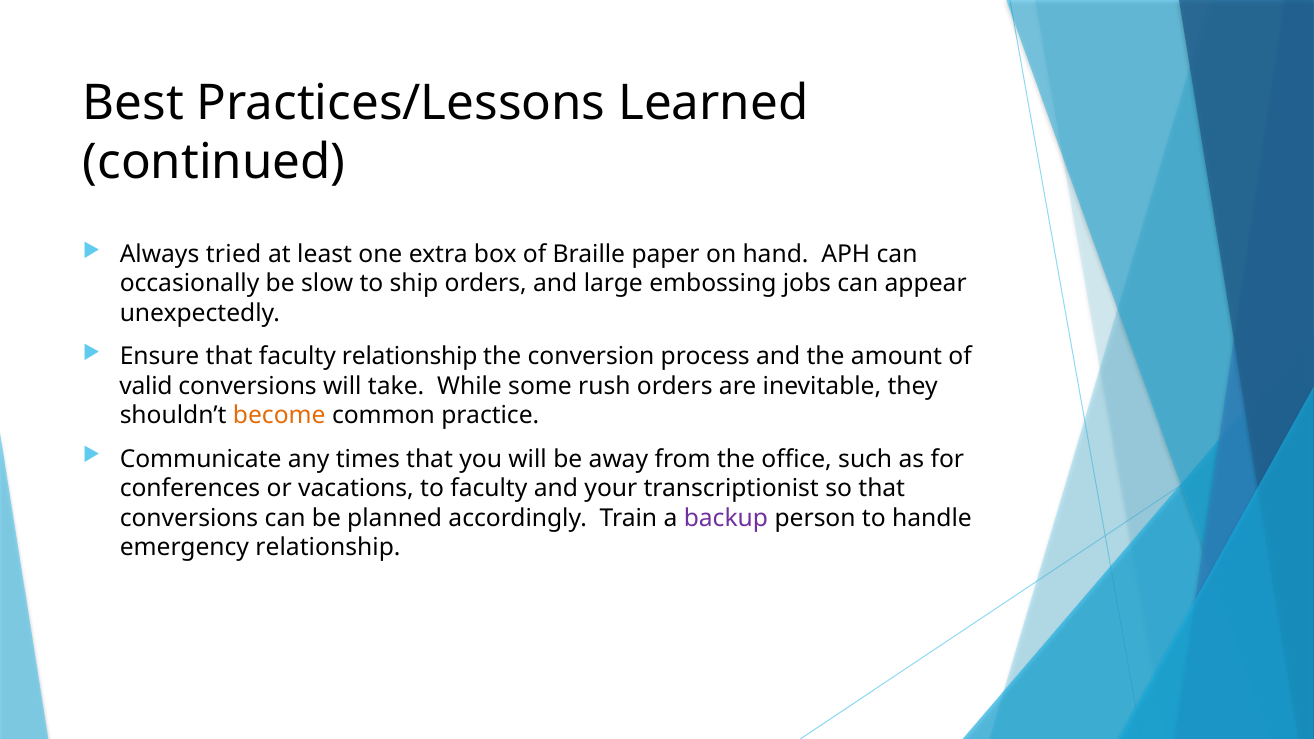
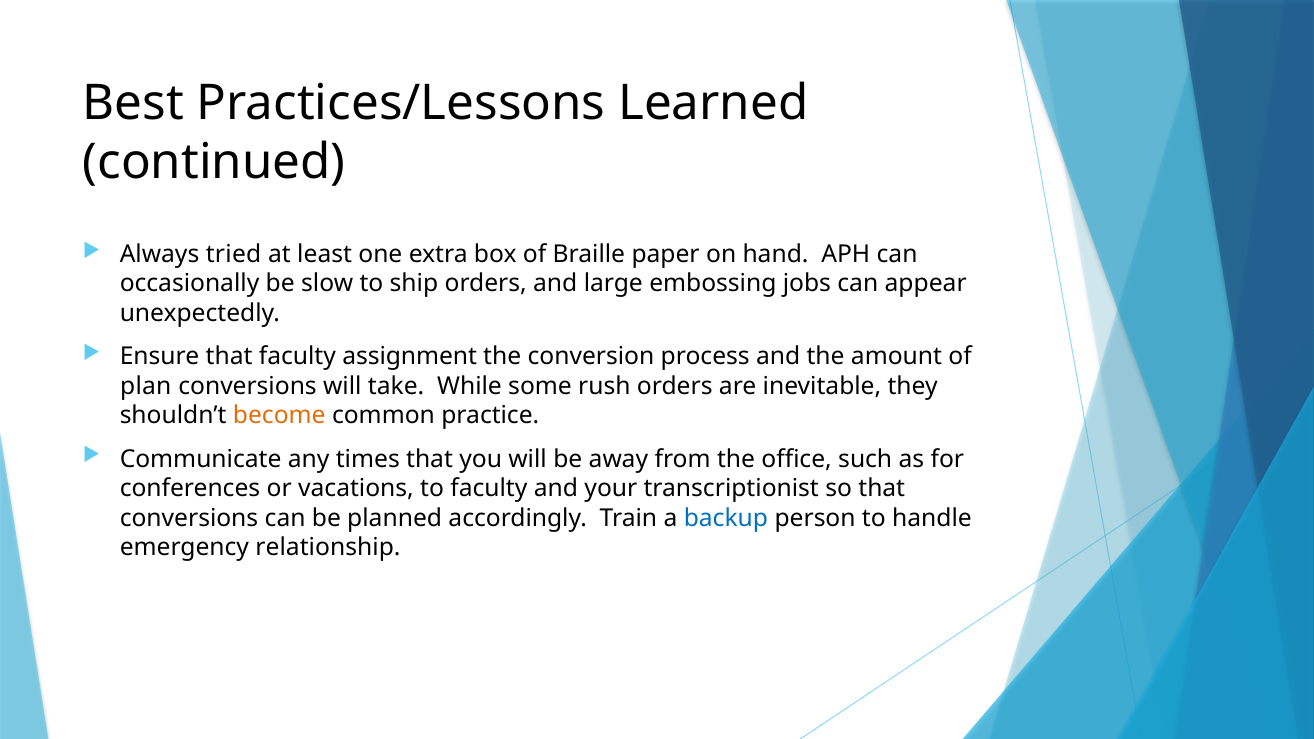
faculty relationship: relationship -> assignment (410, 357)
valid: valid -> plan (146, 386)
backup colour: purple -> blue (726, 518)
